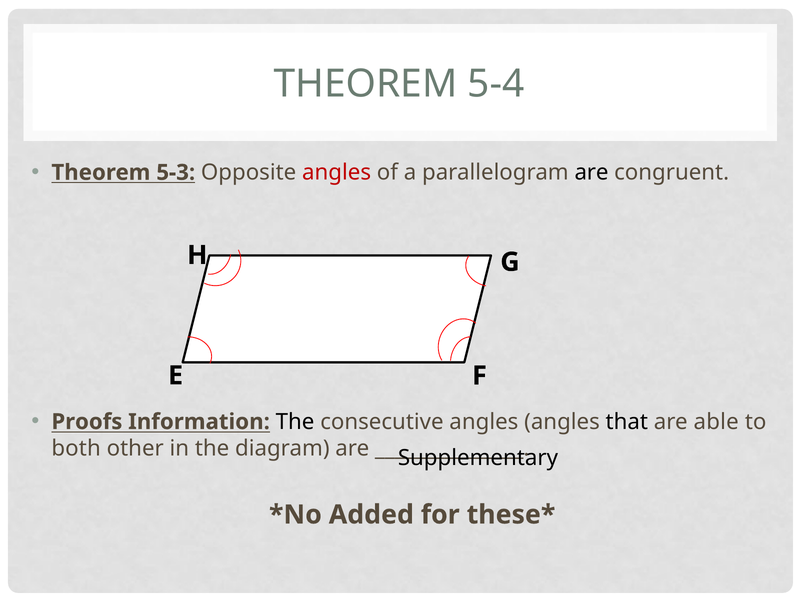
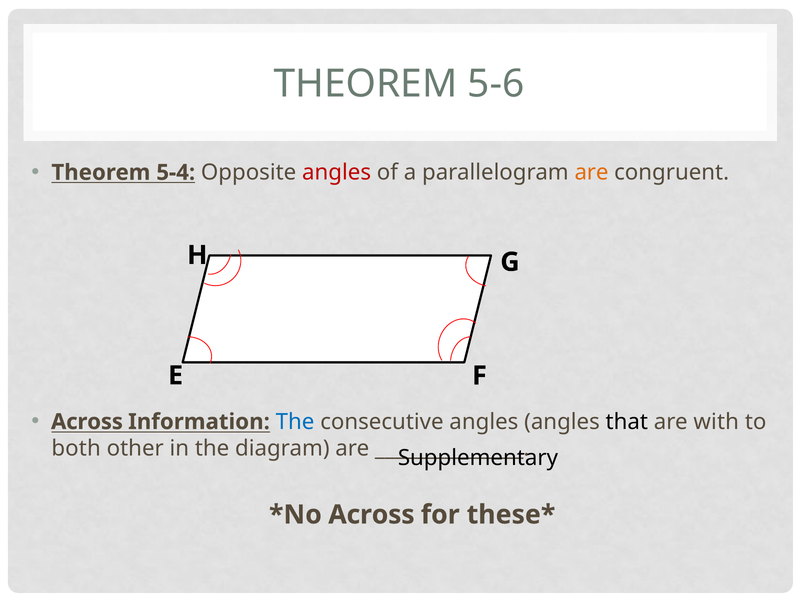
5-4: 5-4 -> 5-6 (496, 84)
5-3: 5-3 -> 5-4 (176, 172)
are colour: black -> orange (591, 172)
Proofs: Proofs -> Across (87, 422)
The colour: black -> blue (295, 422)
able: able -> with (716, 422)
Added: Added -> Across (371, 514)
